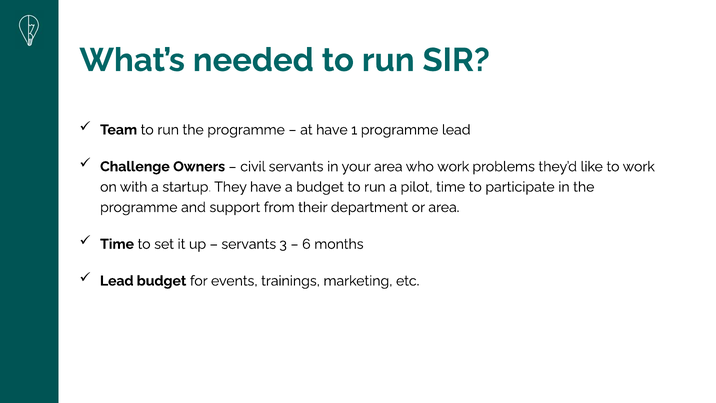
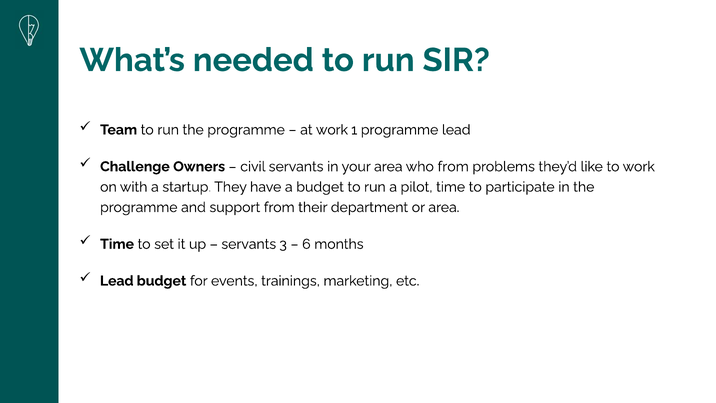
at have: have -> work (332, 130)
who work: work -> from (453, 166)
